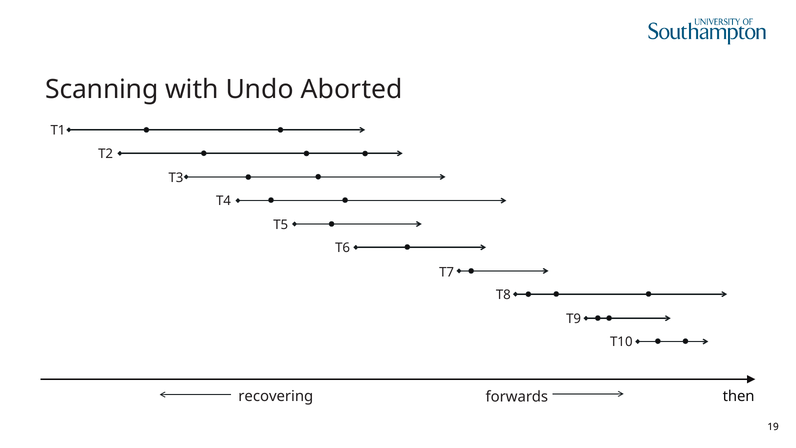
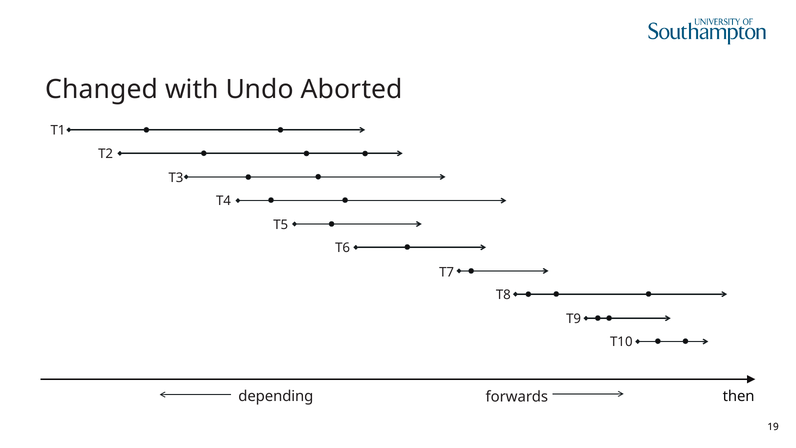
Scanning: Scanning -> Changed (102, 89)
recovering: recovering -> depending (276, 396)
